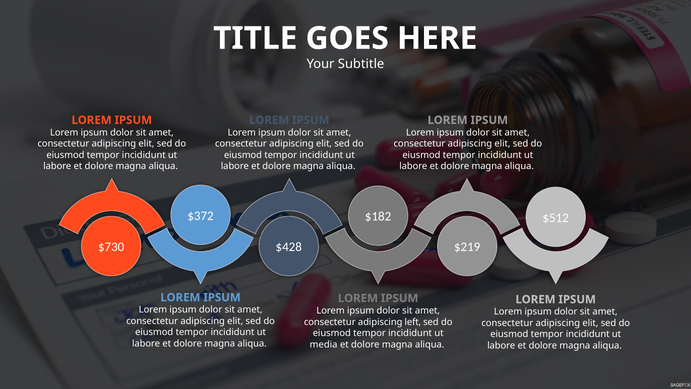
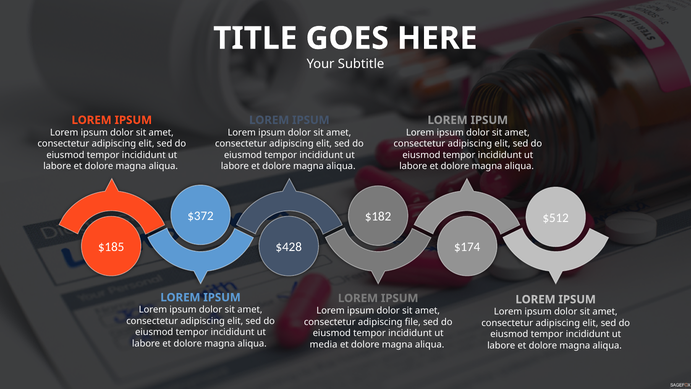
$730: $730 -> $185 (111, 247)
$219: $219 -> $174 (467, 247)
left: left -> file (413, 322)
